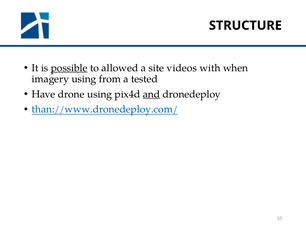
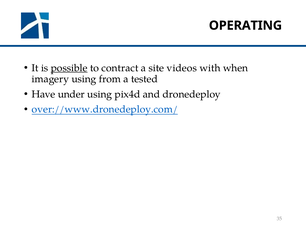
STRUCTURE: STRUCTURE -> OPERATING (245, 26)
allowed: allowed -> contract (120, 68)
drone: drone -> under (71, 94)
and underline: present -> none (152, 94)
than://www.dronedeploy.com/: than://www.dronedeploy.com/ -> over://www.dronedeploy.com/ (105, 110)
